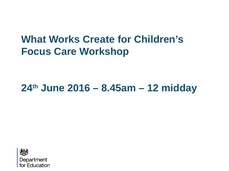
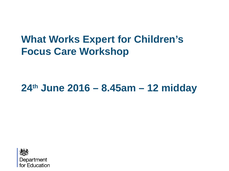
Create: Create -> Expert (99, 40)
